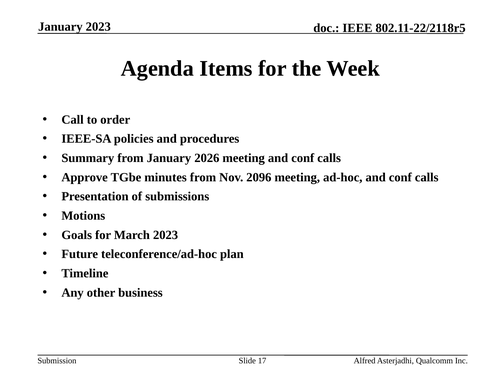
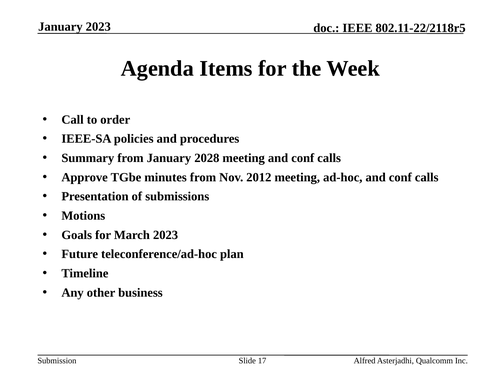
2026: 2026 -> 2028 (207, 158)
2096: 2096 -> 2012 (259, 177)
